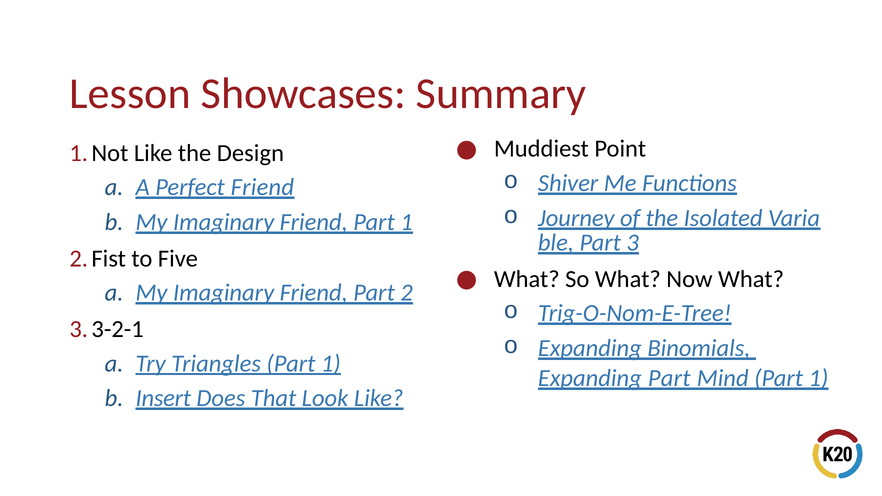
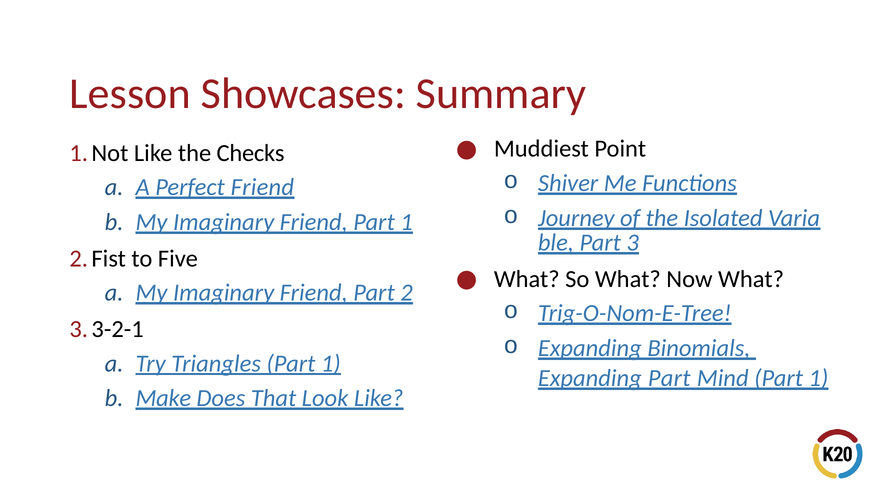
Design: Design -> Checks (251, 153)
Insert: Insert -> Make (163, 398)
